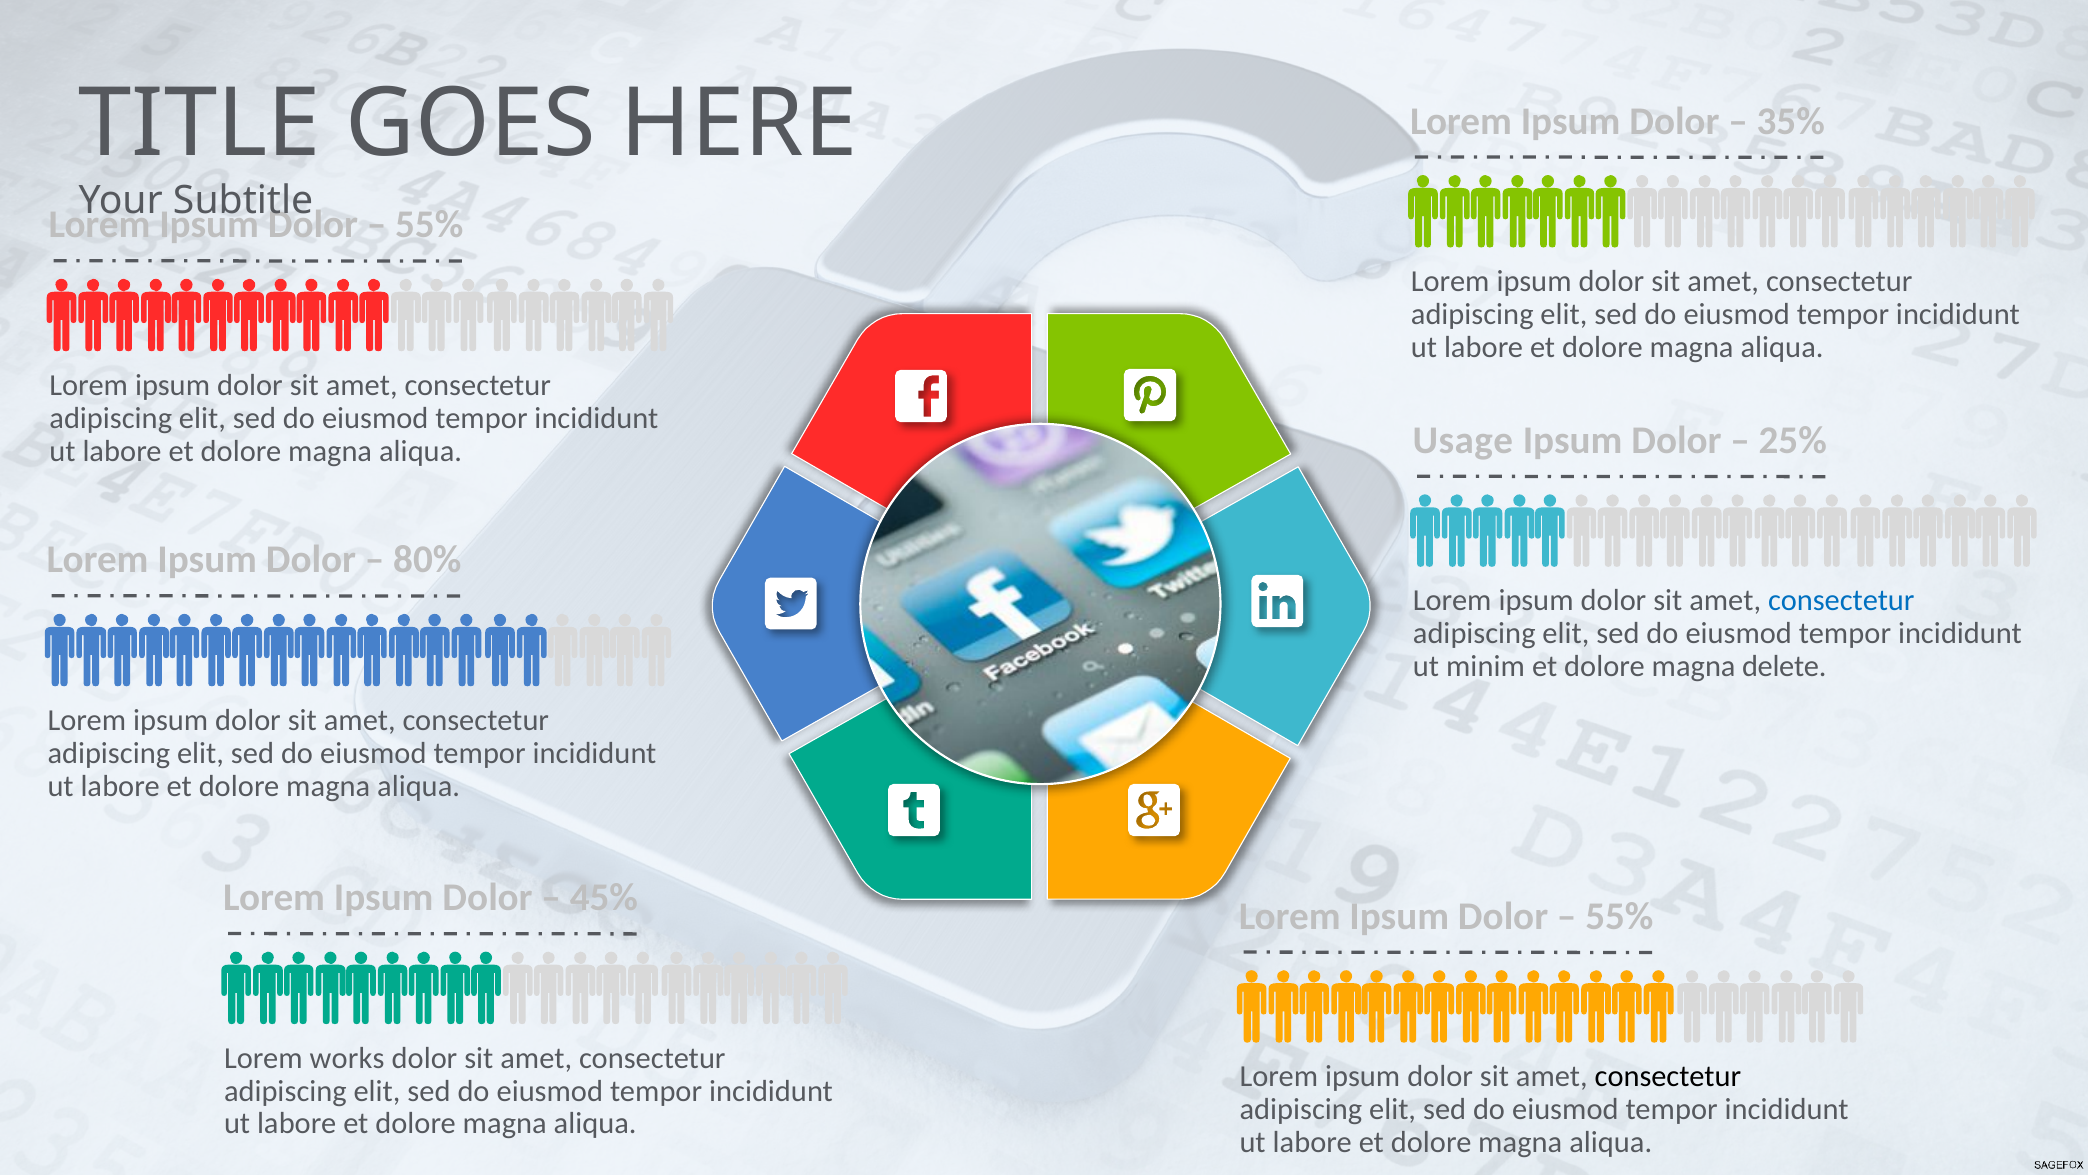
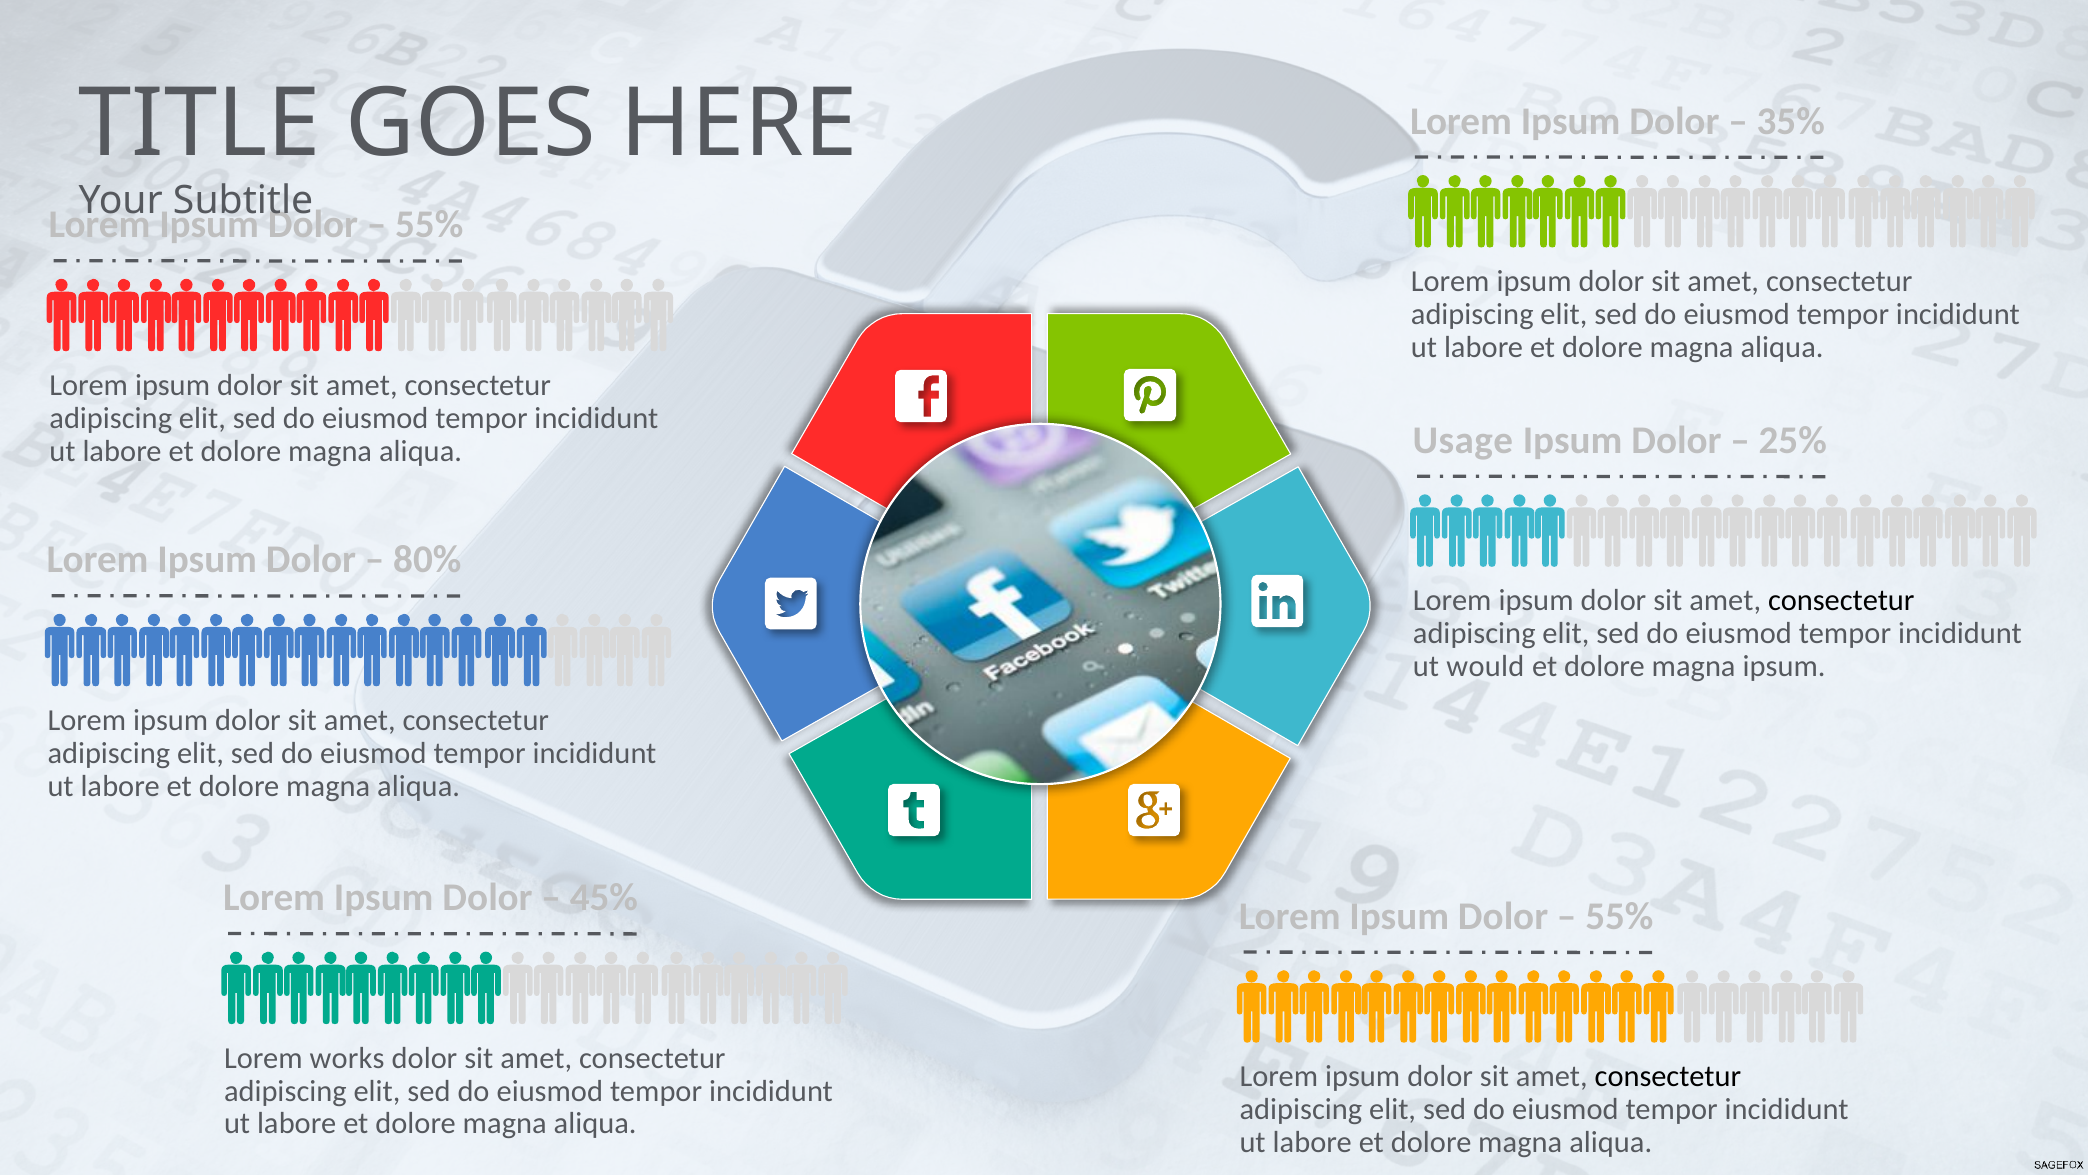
consectetur colour: blue -> black (1841, 600)
minim: minim -> would (1485, 666)
magna delete: delete -> ipsum (1784, 666)
